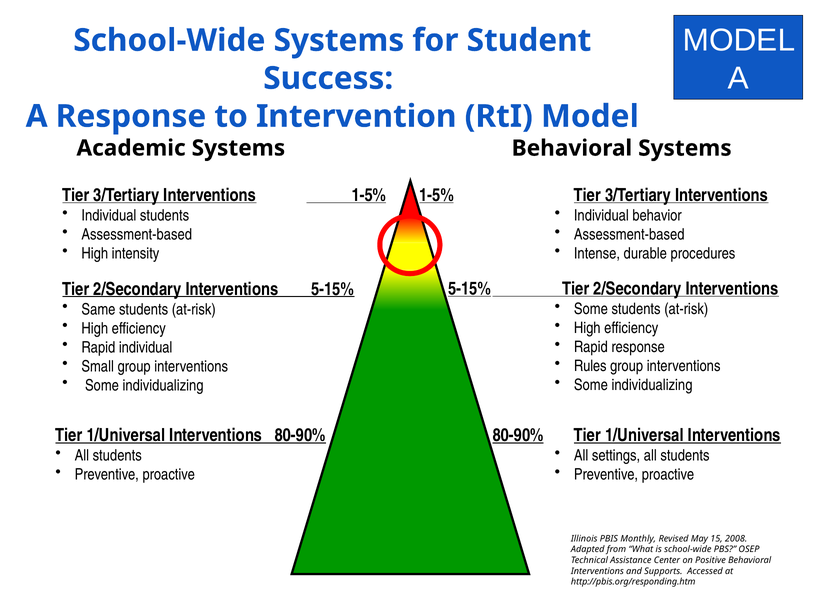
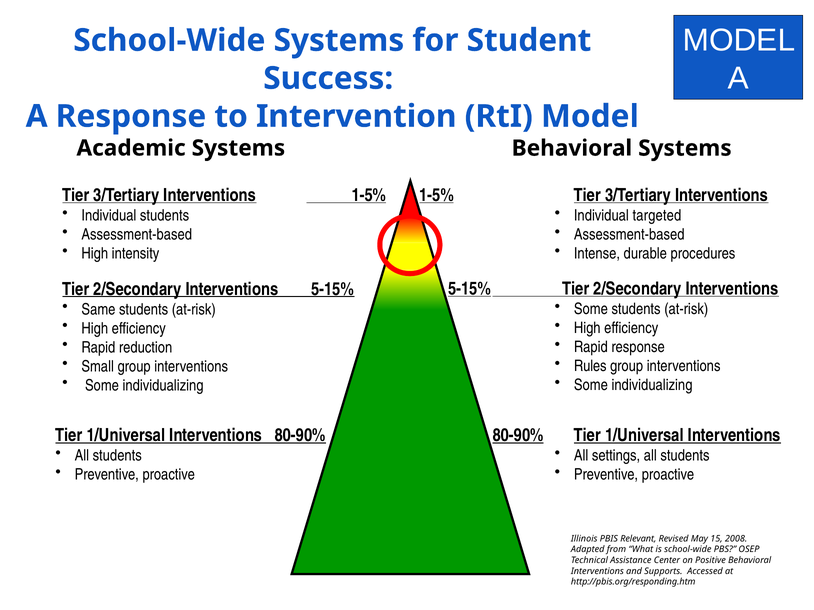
behavior: behavior -> targeted (657, 216)
Rapid individual: individual -> reduction (146, 348)
Monthly: Monthly -> Relevant (638, 539)
